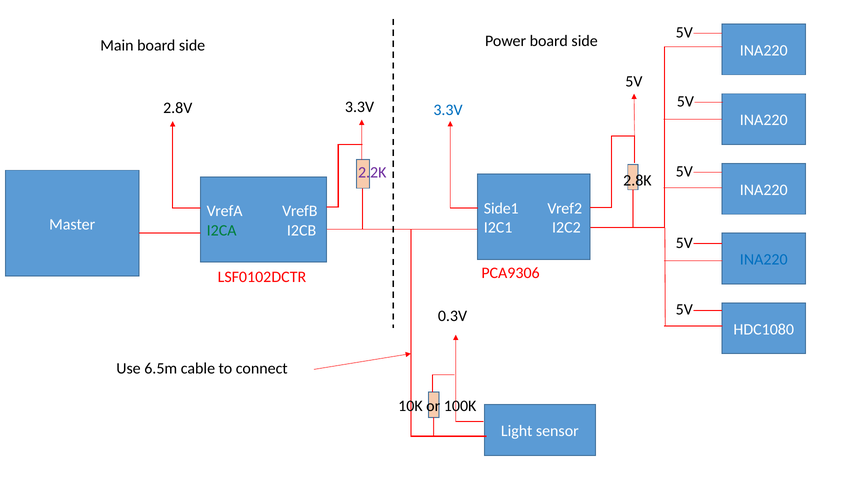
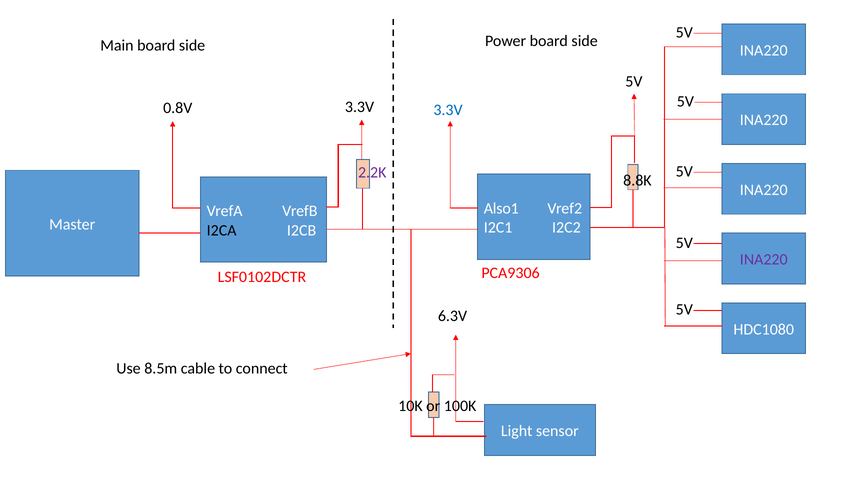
2.8V: 2.8V -> 0.8V (178, 108)
2.8K: 2.8K -> 8.8K (637, 181)
Side1: Side1 -> Also1 (501, 208)
I2CA colour: green -> black (222, 230)
INA220 colour: blue -> purple (764, 260)
0.3V: 0.3V -> 6.3V (452, 316)
6.5m: 6.5m -> 8.5m (161, 369)
